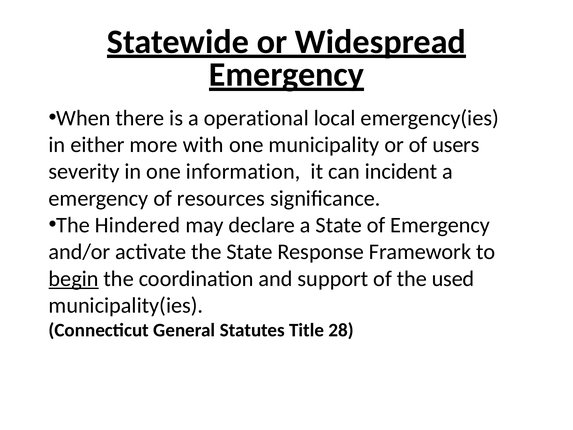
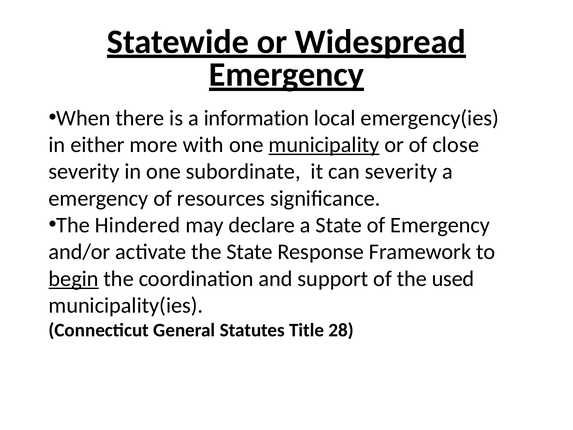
operational: operational -> information (256, 118)
municipality underline: none -> present (324, 145)
users: users -> close (456, 145)
information: information -> subordinate (243, 172)
can incident: incident -> severity (401, 172)
